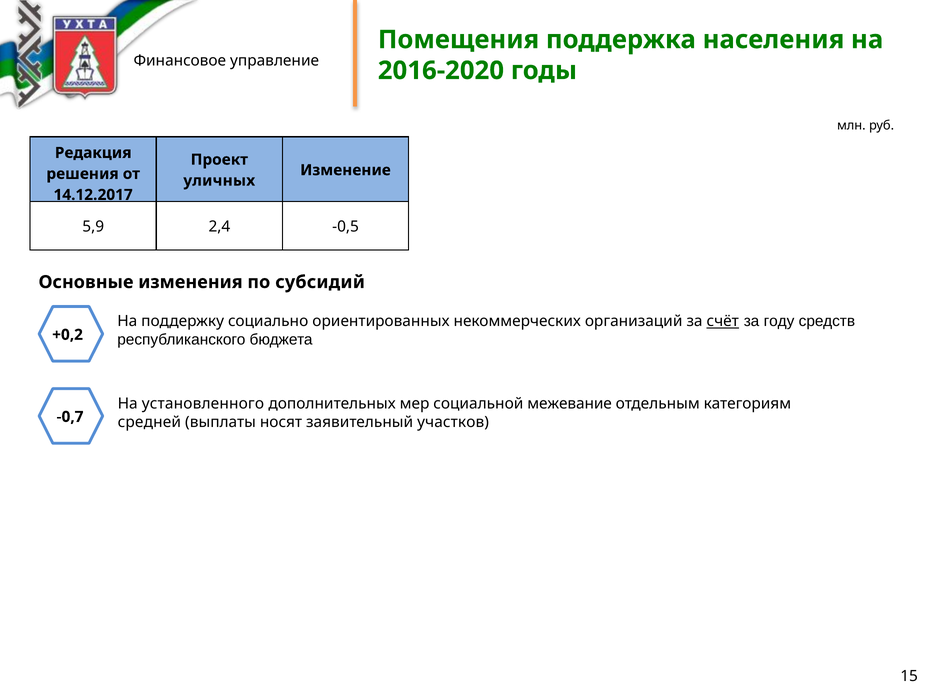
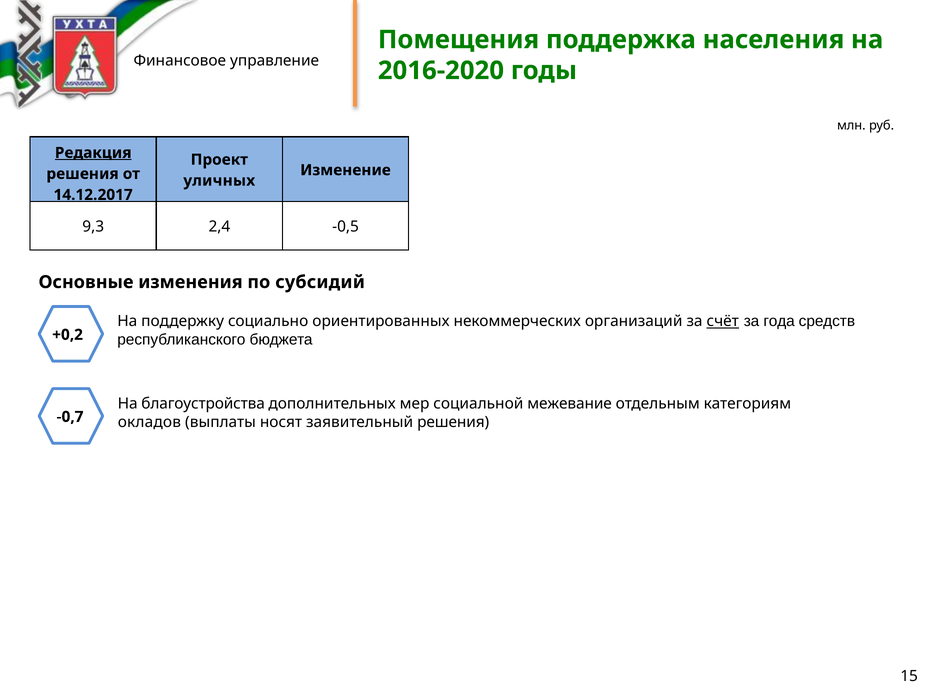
Редакция underline: none -> present (93, 153)
5,9: 5,9 -> 9,3 (93, 227)
году: году -> года (779, 321)
установленного: установленного -> благоустройства (203, 404)
средней: средней -> окладов (149, 422)
заявительный участков: участков -> решения (453, 422)
